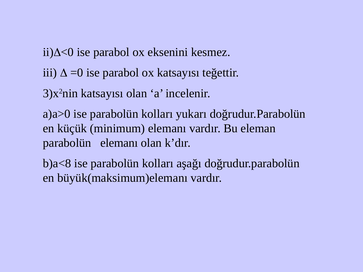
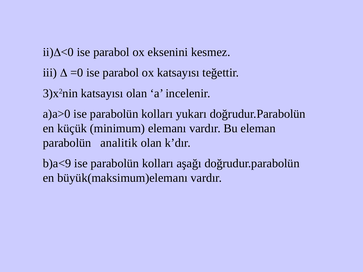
parabolün elemanı: elemanı -> analitik (119, 143)
b)a<8: b)a<8 -> b)a<9 (57, 164)
